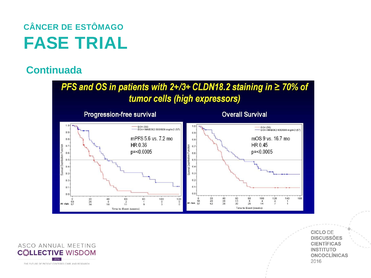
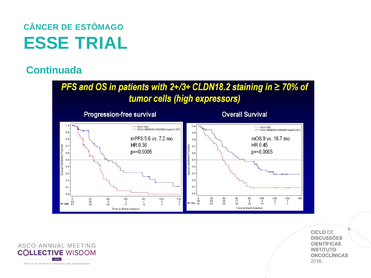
FASE: FASE -> ESSE (46, 43)
